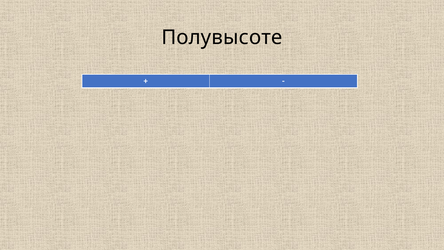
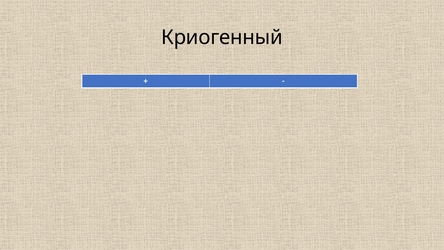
Полувысоте: Полувысоте -> Криогенный (222, 37)
